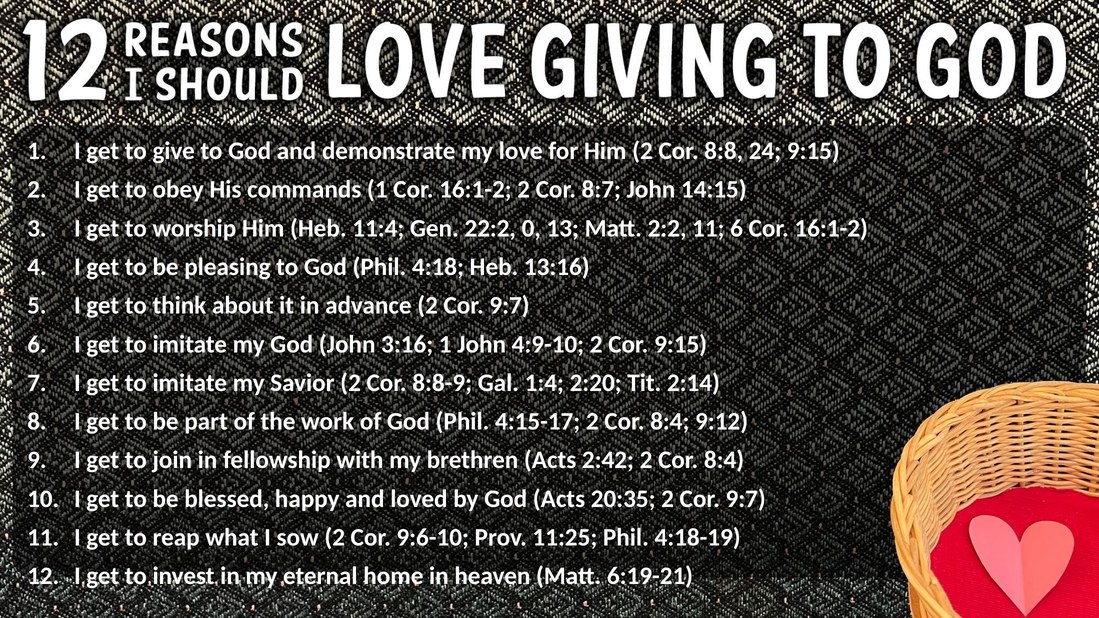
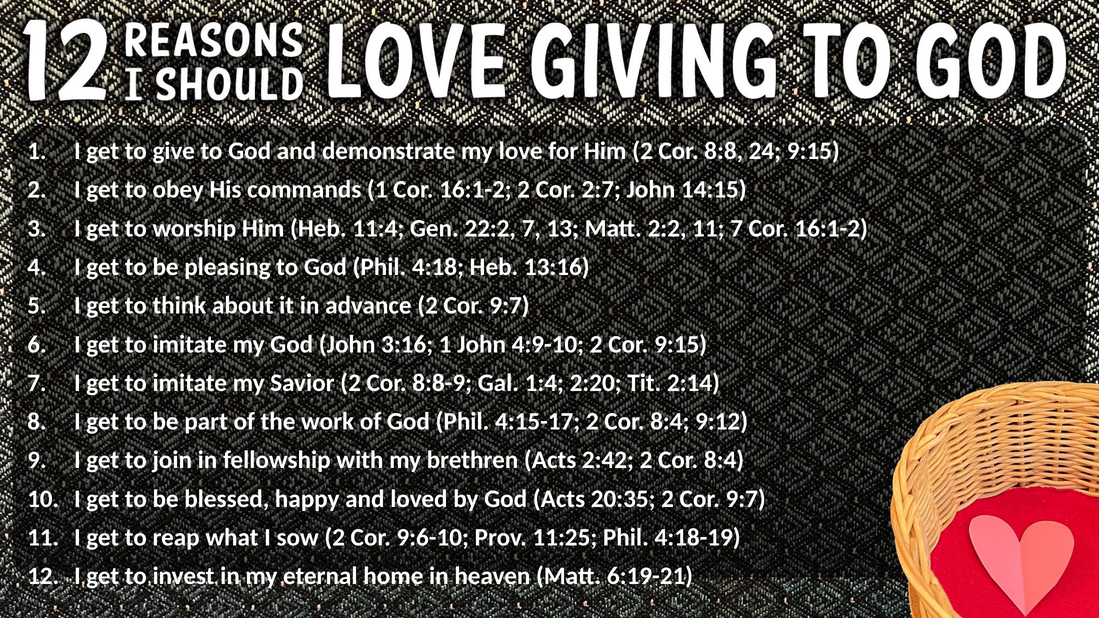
8:7: 8:7 -> 2:7 (601, 190)
22:2 0: 0 -> 7 (531, 228)
11 6: 6 -> 7 (737, 228)
